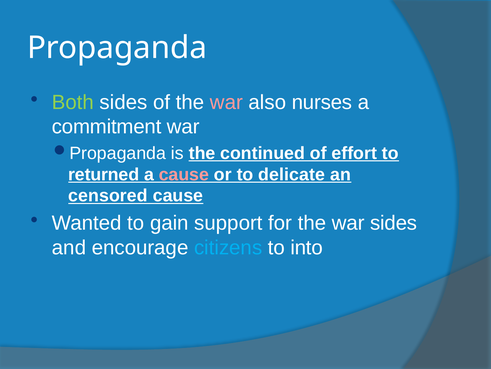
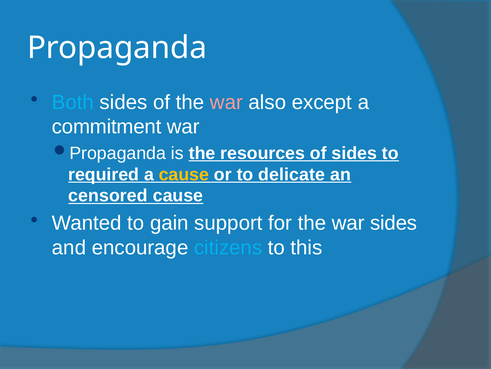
Both colour: light green -> light blue (73, 102)
nurses: nurses -> except (322, 102)
continued: continued -> resources (263, 153)
of effort: effort -> sides (354, 153)
returned: returned -> required (104, 174)
cause colour: pink -> yellow (184, 174)
into: into -> this (307, 247)
